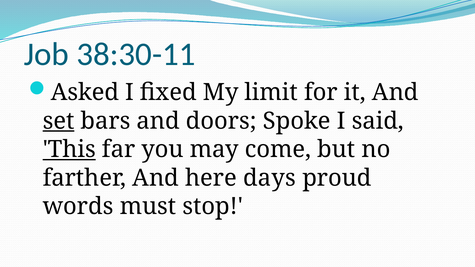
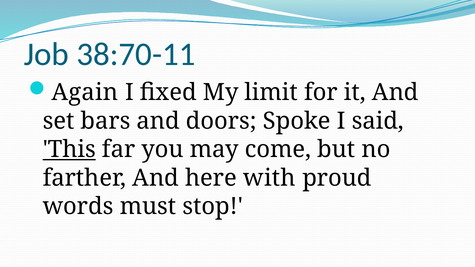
38:30-11: 38:30-11 -> 38:70-11 (136, 54)
Asked: Asked -> Again (85, 92)
set underline: present -> none (59, 121)
days: days -> with (269, 178)
